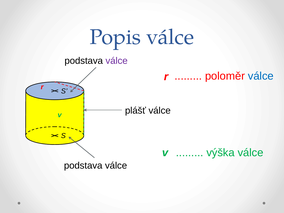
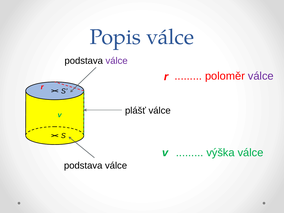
válce colour: blue -> purple (261, 76)
